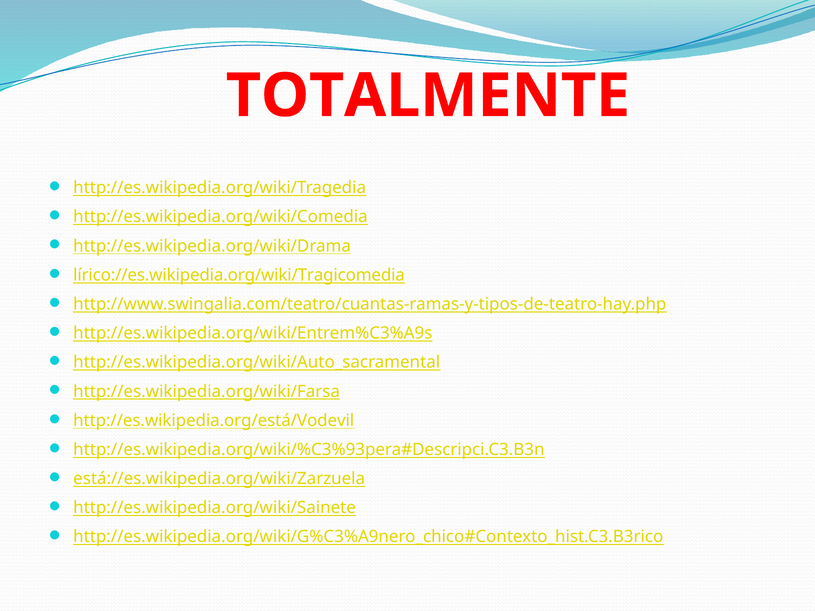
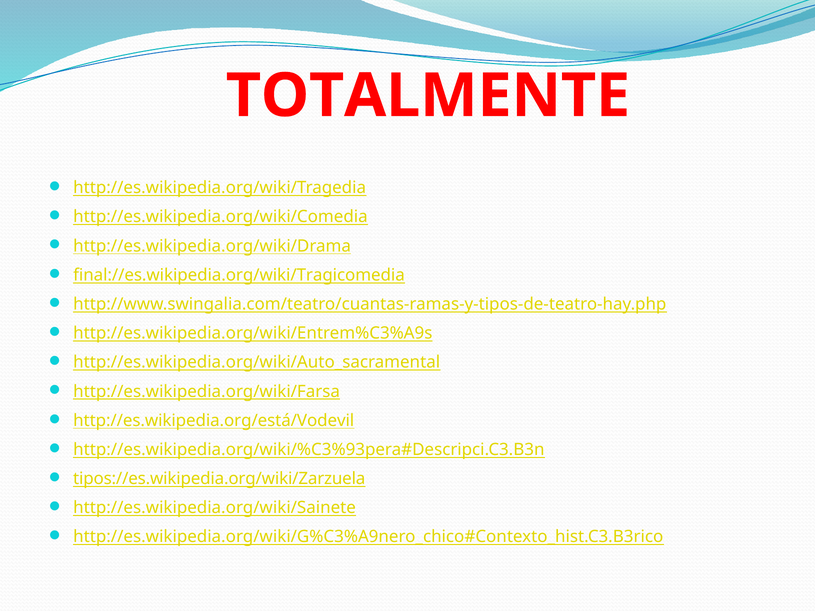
lírico://es.wikipedia.org/wiki/Tragicomedia: lírico://es.wikipedia.org/wiki/Tragicomedia -> final://es.wikipedia.org/wiki/Tragicomedia (239, 275)
está://es.wikipedia.org/wiki/Zarzuela: está://es.wikipedia.org/wiki/Zarzuela -> tipos://es.wikipedia.org/wiki/Zarzuela (219, 479)
